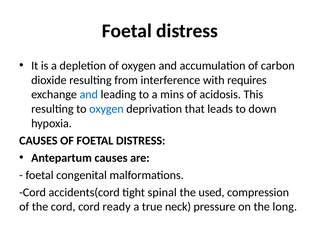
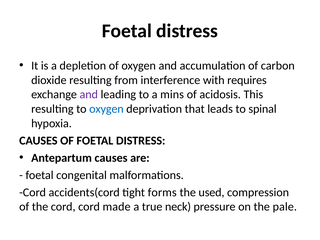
and colour: blue -> purple (89, 94)
down: down -> spinal (263, 109)
spinal: spinal -> forms (162, 192)
ready: ready -> made (117, 207)
long: long -> pale (285, 207)
